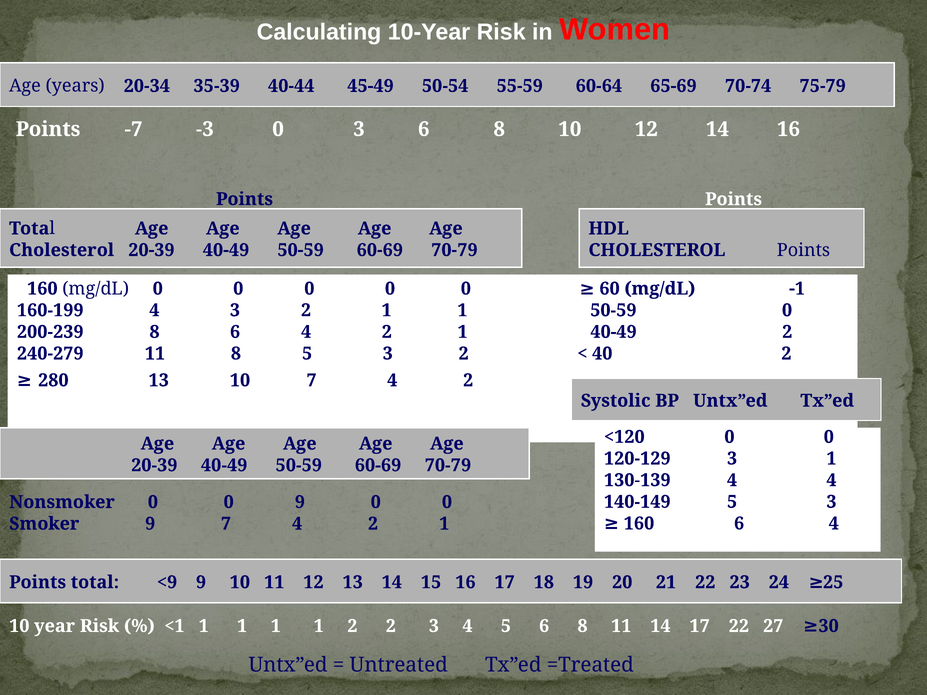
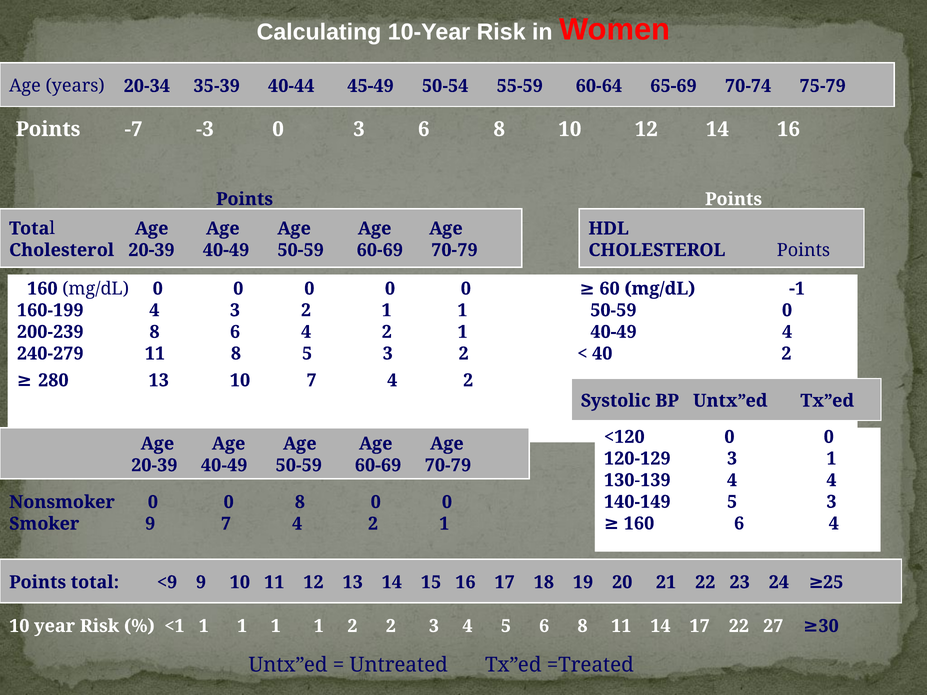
40-49 2: 2 -> 4 (787, 332)
0 9: 9 -> 8 (300, 502)
